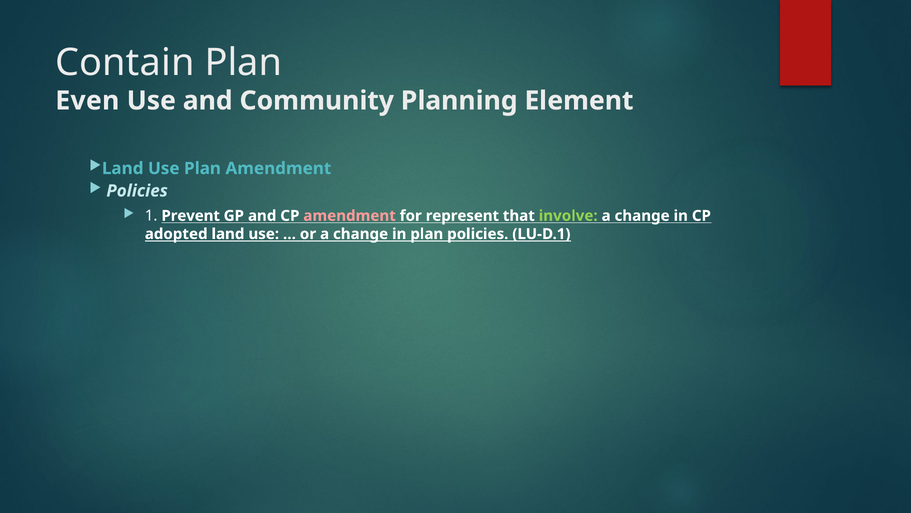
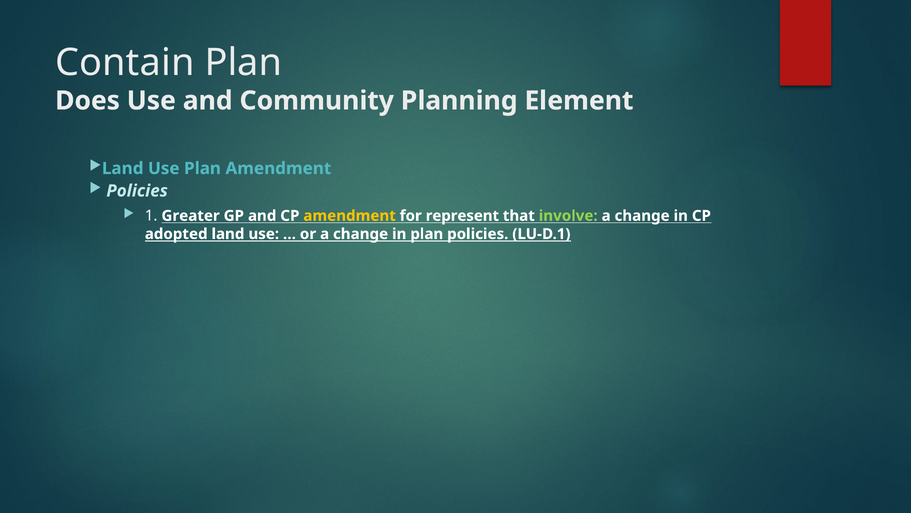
Even: Even -> Does (88, 101)
Prevent: Prevent -> Greater (191, 216)
amendment colour: pink -> yellow (350, 216)
